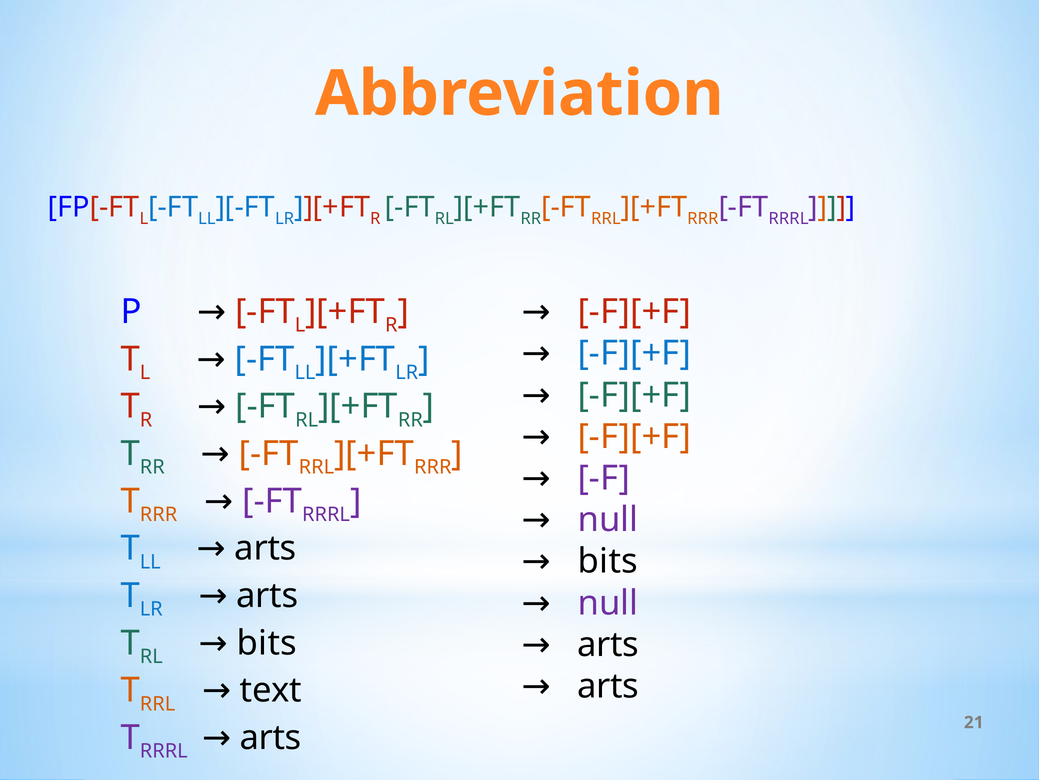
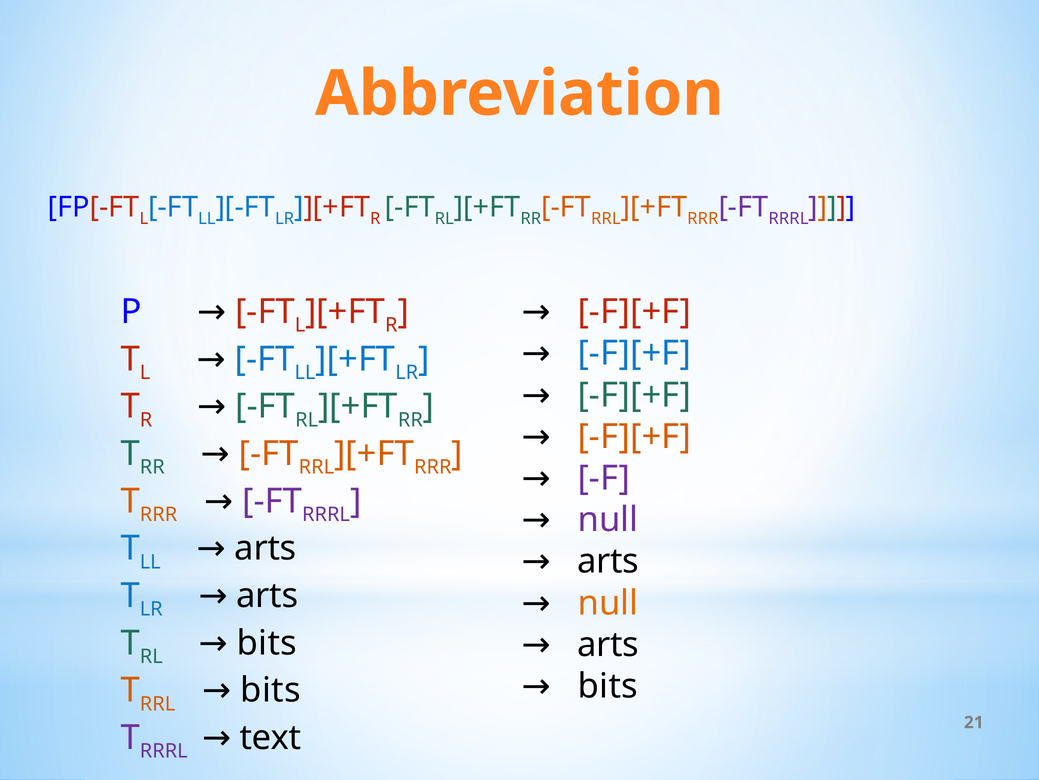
bits: bits -> arts (608, 561)
null colour: purple -> orange (608, 602)
arts: arts -> bits (608, 686)
text: text -> bits (271, 690)
arts: arts -> text (271, 737)
